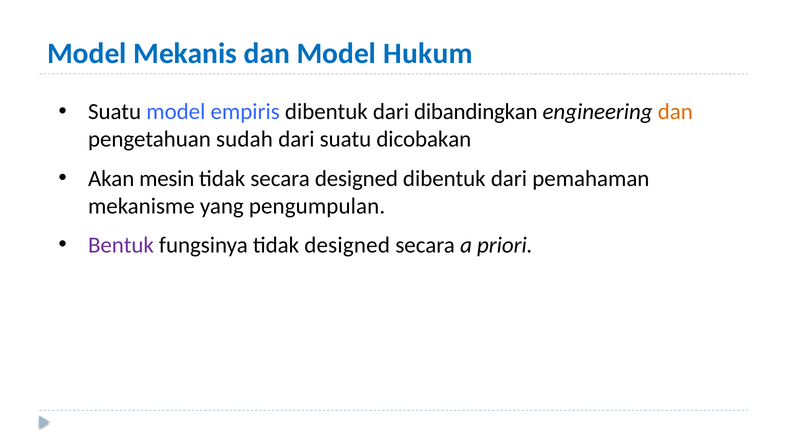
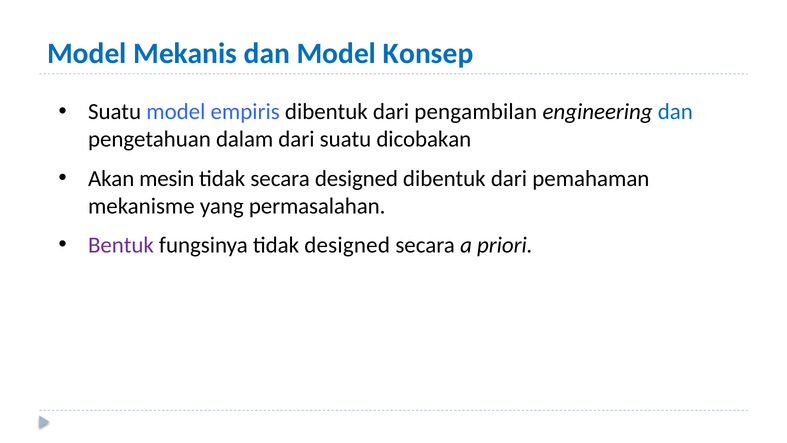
Hukum: Hukum -> Konsep (428, 53)
dibandingkan: dibandingkan -> pengambilan (476, 112)
dan colour: orange -> blue (675, 112)
sudah: sudah -> dalam (245, 139)
pengumpulan: pengumpulan -> permasalahan (317, 206)
